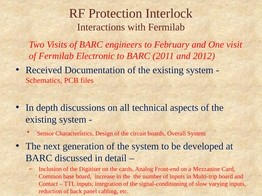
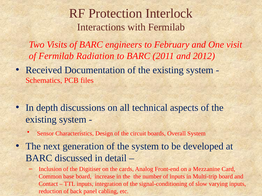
Electronic: Electronic -> Radiation (95, 56)
